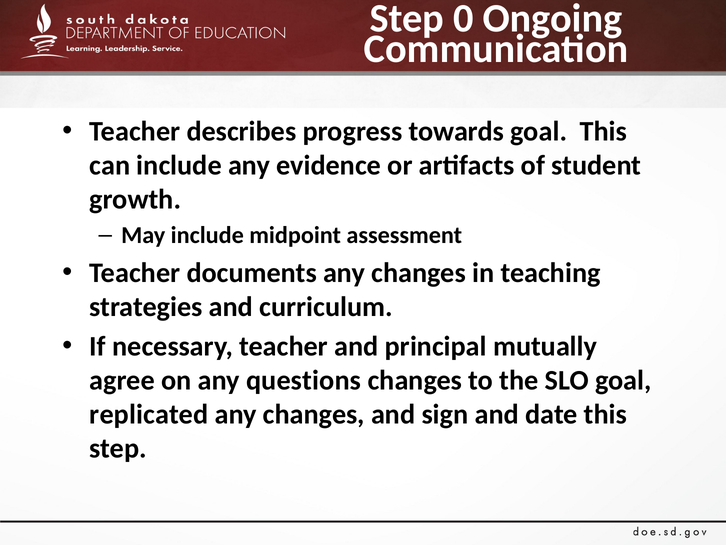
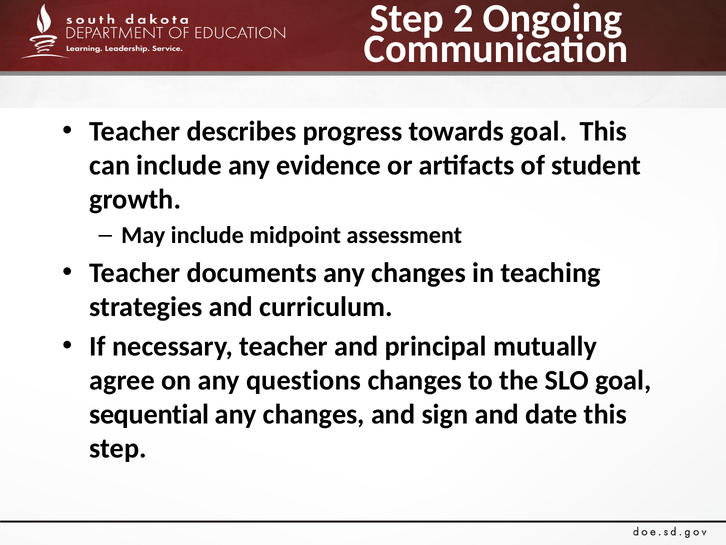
0: 0 -> 2 (463, 19)
replicated: replicated -> sequential (149, 414)
